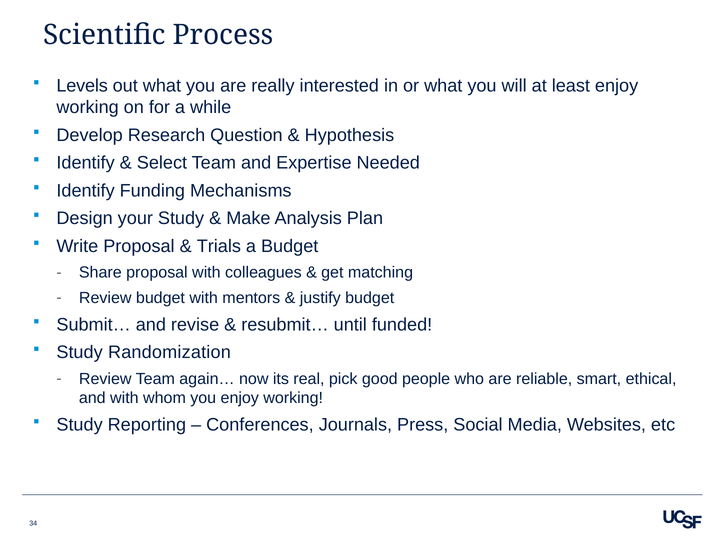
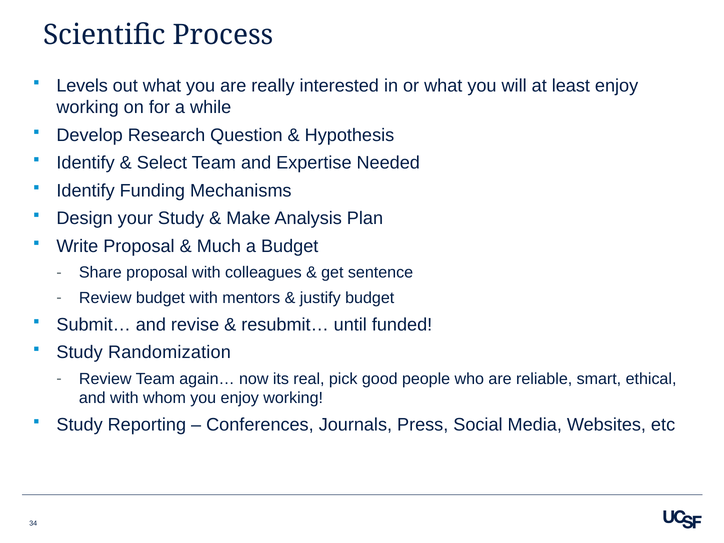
Trials: Trials -> Much (219, 246)
matching: matching -> sentence (381, 272)
